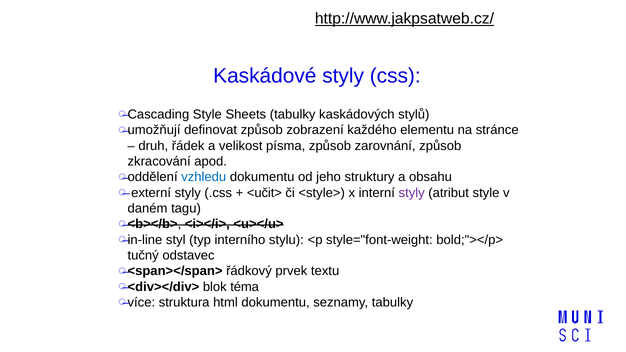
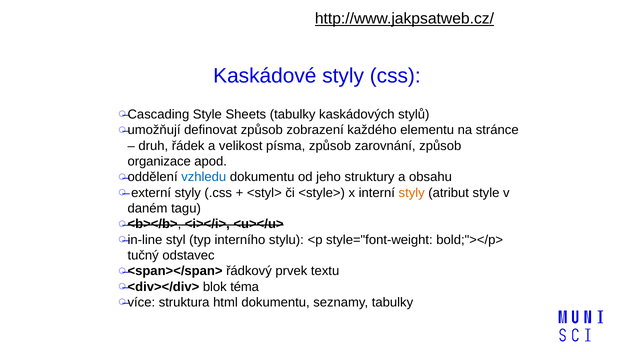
zkracování: zkracování -> organizace (159, 161)
<učit>: <učit> -> <styl> (264, 193)
styly colour: purple -> orange (412, 193)
